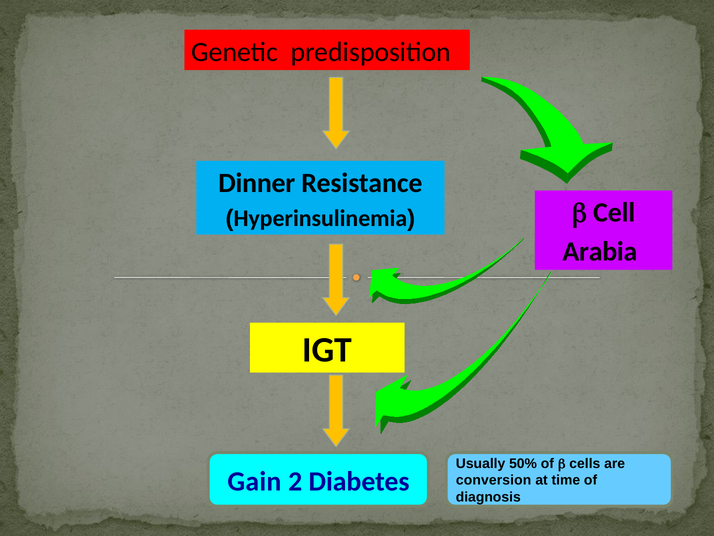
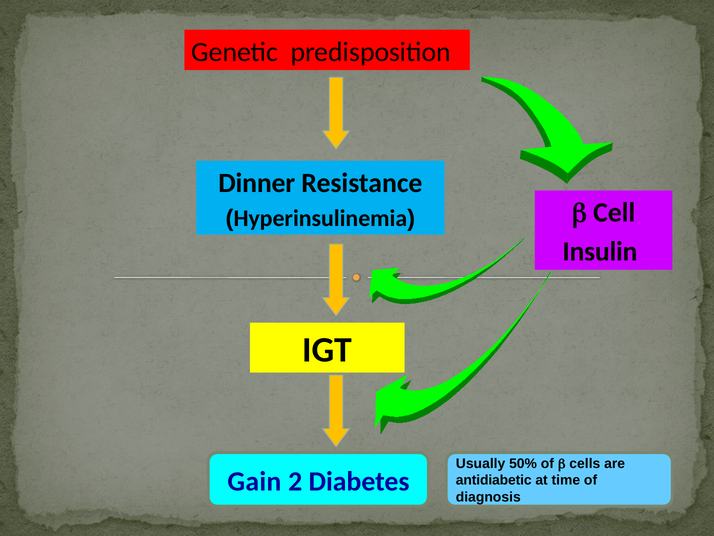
Arabia: Arabia -> Insulin (600, 251)
conversion: conversion -> antidiabetic (494, 480)
